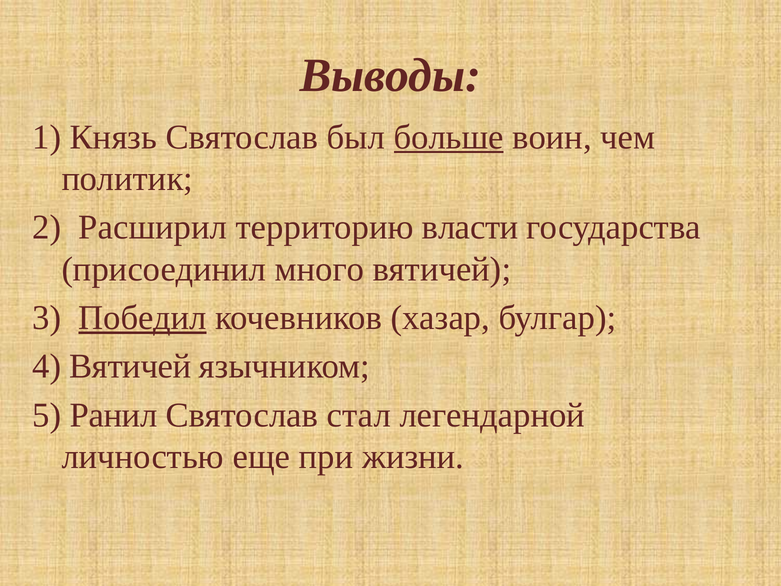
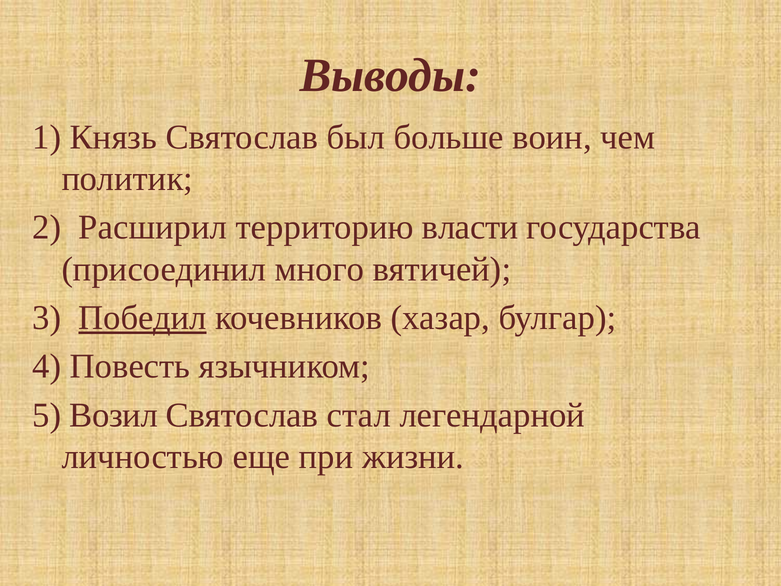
больше underline: present -> none (449, 137)
4 Вятичей: Вятичей -> Повесть (130, 366)
Ранил: Ранил -> Возил (114, 415)
